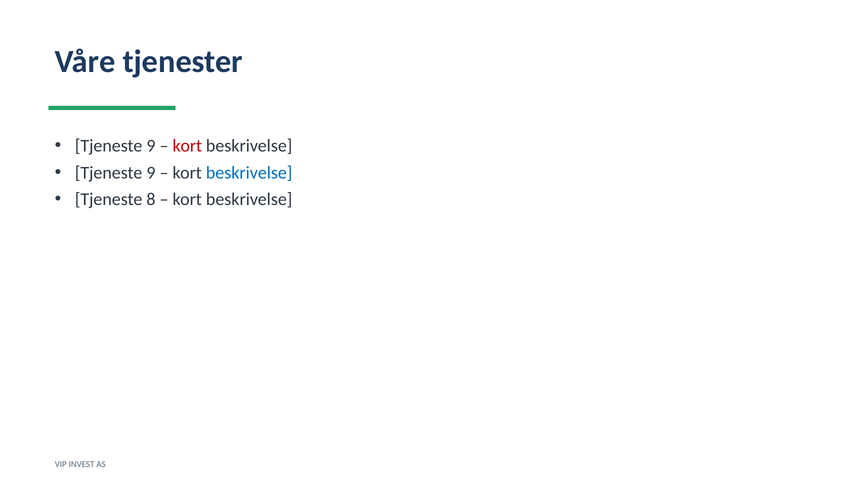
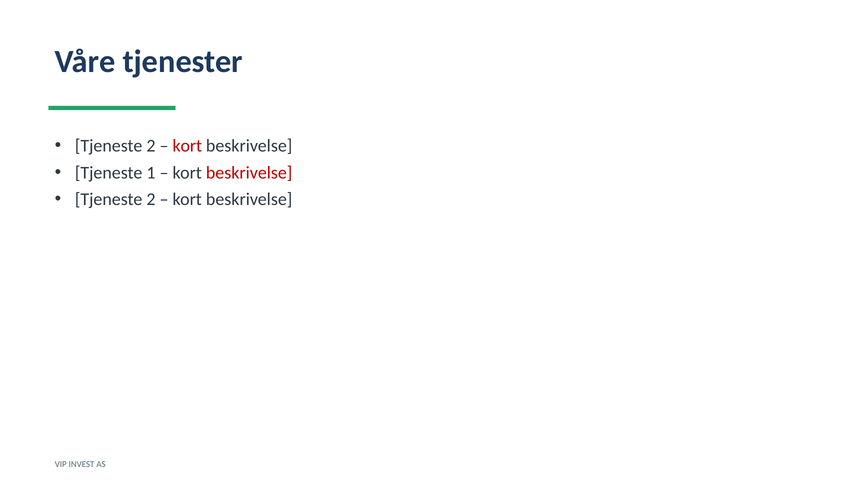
9: 9 -> 2 (151, 146)
9: 9 -> 1 (151, 173)
beskrivelse colour: blue -> red (249, 173)
8: 8 -> 2 (151, 200)
